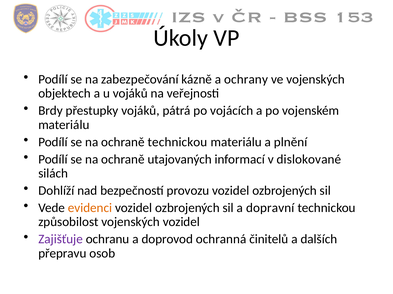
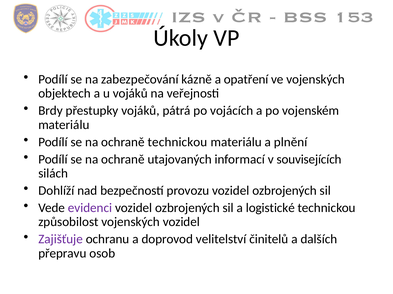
ochrany: ochrany -> opatření (246, 80)
dislokované: dislokované -> souvisejících (309, 160)
evidenci colour: orange -> purple (90, 208)
dopravní: dopravní -> logistické (270, 208)
ochranná: ochranná -> velitelství (221, 240)
